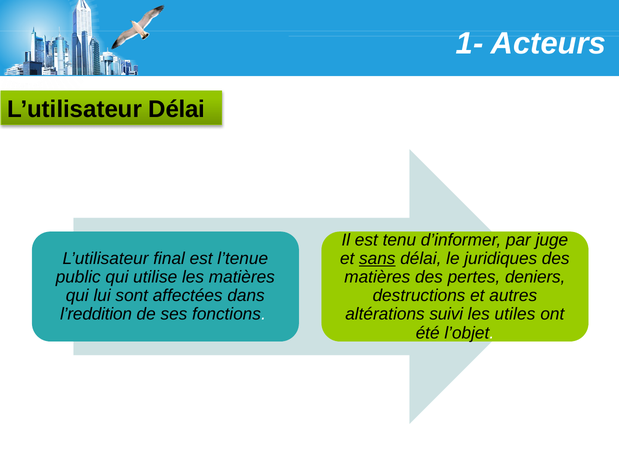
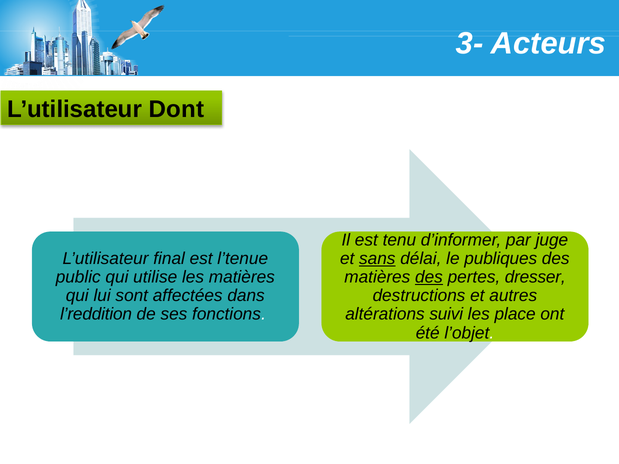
1-: 1- -> 3- (470, 44)
L’utilisateur Délai: Délai -> Dont (176, 109)
juridiques: juridiques -> publiques (501, 259)
des underline: none -> present (429, 277)
deniers: deniers -> dresser (535, 277)
utiles: utiles -> place (515, 314)
